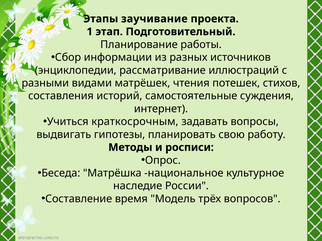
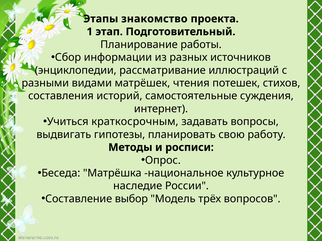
заучивание: заучивание -> знакомство (154, 19)
время: время -> выбор (131, 199)
